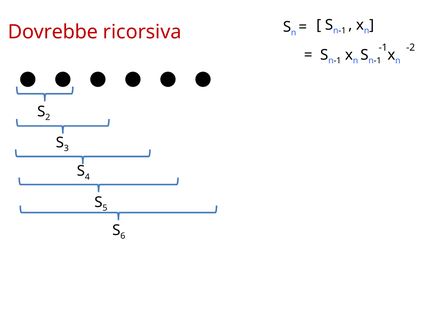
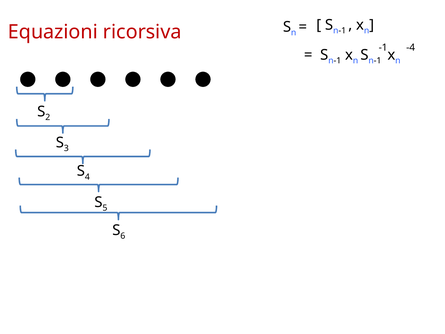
Dovrebbe: Dovrebbe -> Equazioni (53, 32)
-2: -2 -> -4 (411, 47)
